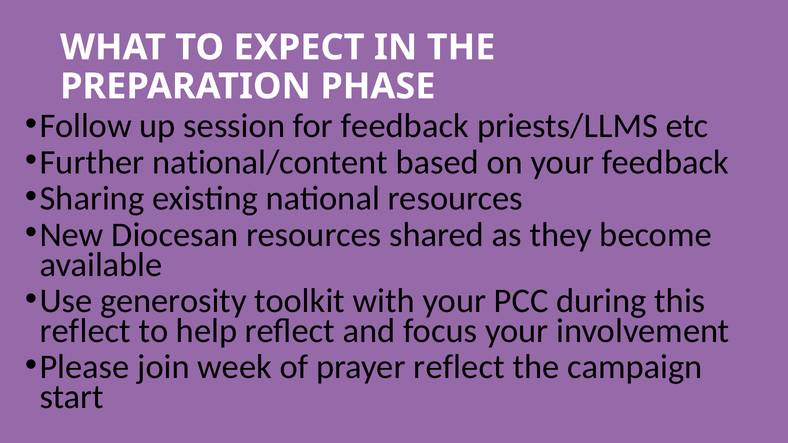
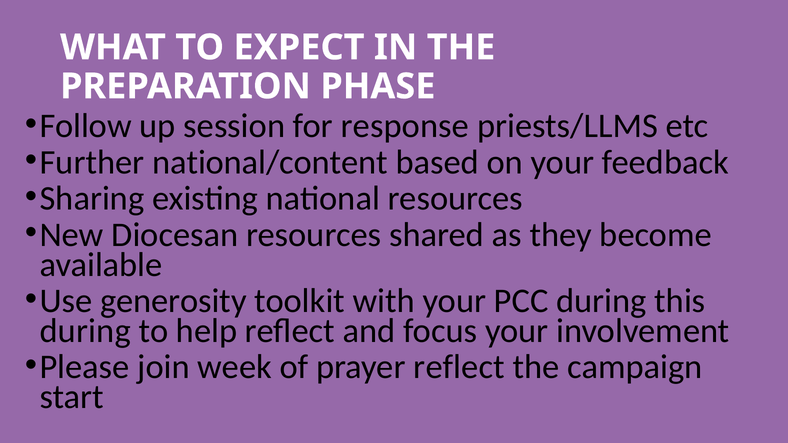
for feedback: feedback -> response (405, 126)
reflect: reflect -> during (85, 331)
